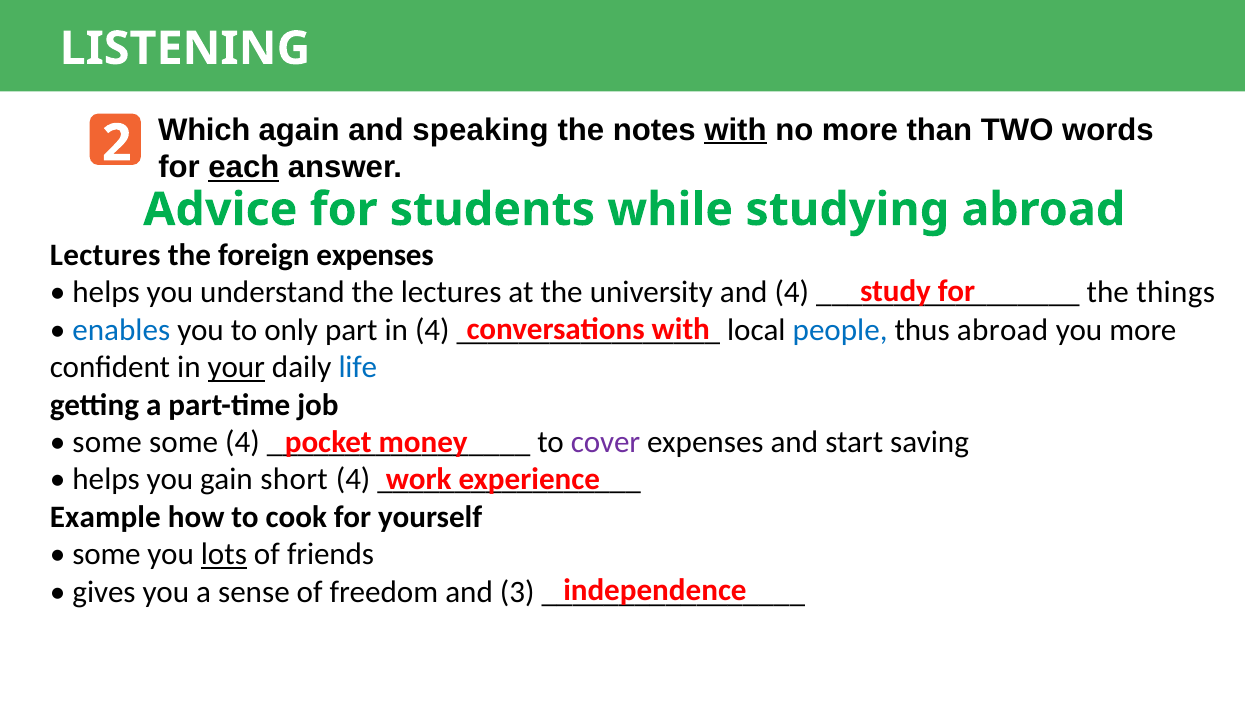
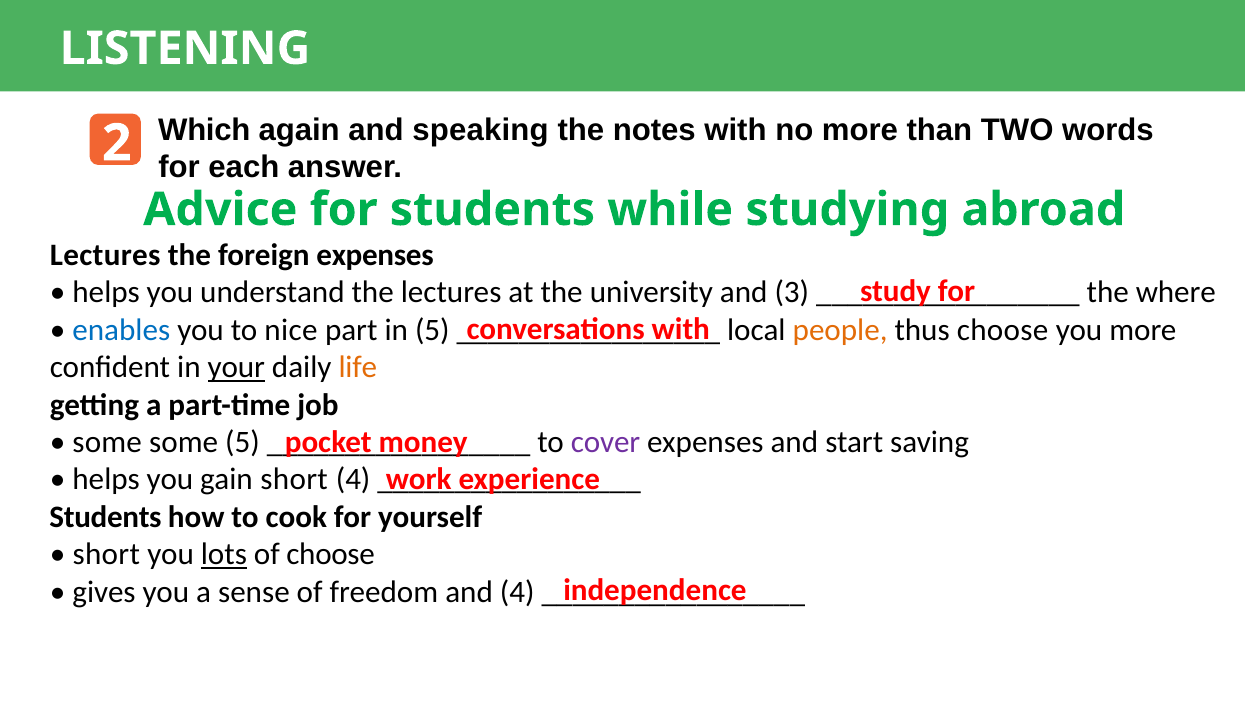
with underline: present -> none (736, 130)
each underline: present -> none (244, 167)
and 4: 4 -> 3 (792, 292)
things: things -> where (1176, 292)
only: only -> nice (291, 330)
in 4: 4 -> 5 (432, 330)
people colour: blue -> orange (840, 330)
thus abroad: abroad -> choose (1003, 330)
life colour: blue -> orange (358, 367)
some 4: 4 -> 5 (242, 442)
Example: Example -> Students (106, 516)
some: some -> short (106, 554)
of friends: friends -> choose (331, 554)
and 3: 3 -> 4 (517, 591)
